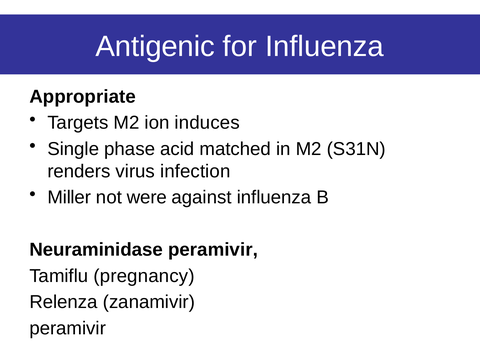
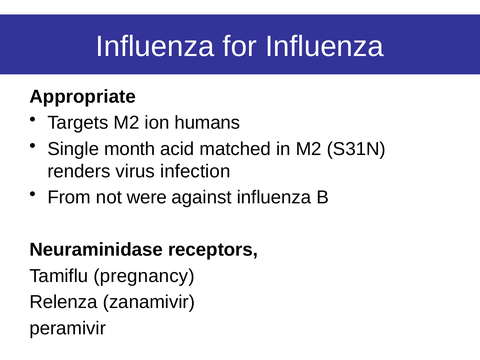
Antigenic: Antigenic -> Influenza (155, 46)
induces: induces -> humans (207, 123)
phase: phase -> month (130, 149)
Miller: Miller -> From (69, 197)
Neuraminidase peramivir: peramivir -> receptors (213, 250)
